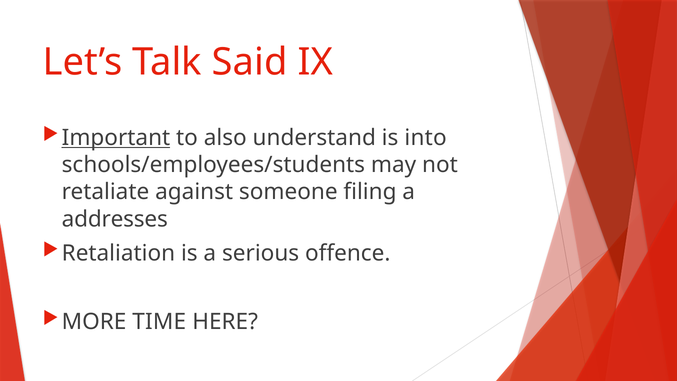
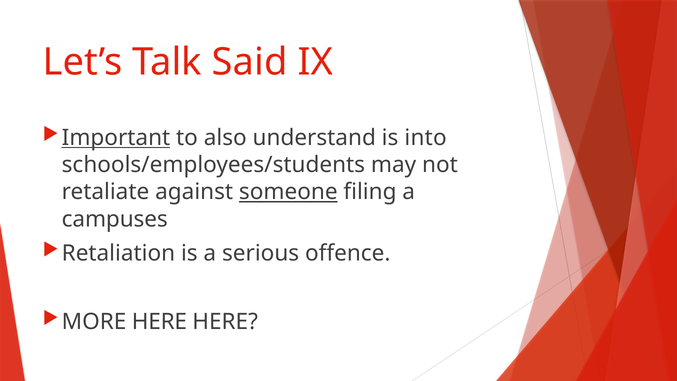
someone underline: none -> present (288, 192)
addresses: addresses -> campuses (115, 219)
MORE TIME: TIME -> HERE (159, 321)
